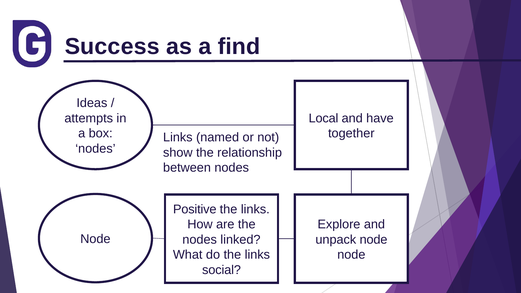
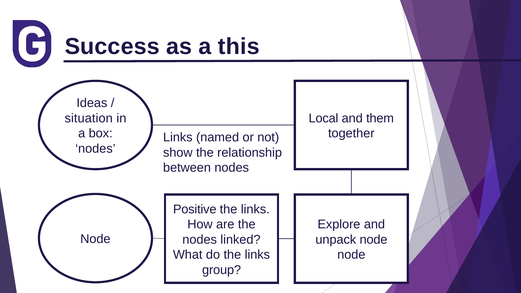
find: find -> this (239, 47)
attempts: attempts -> situation (89, 118)
have: have -> them (380, 118)
social: social -> group (222, 270)
